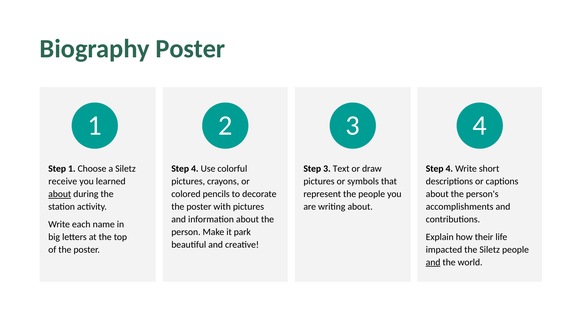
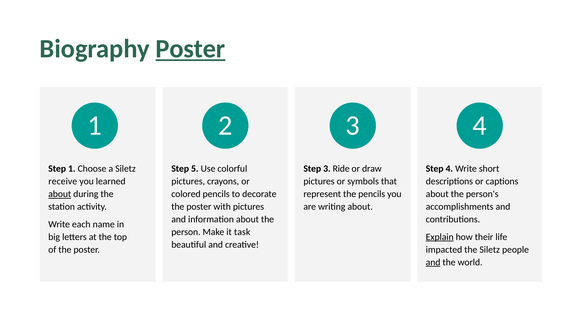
Poster underline: none -> present (190, 49)
4: 4 -> 5 (195, 169)
Text: Text -> Ride (341, 169)
the people: people -> pencils (372, 194)
park: park -> task (242, 232)
Explain underline: none -> present (440, 237)
